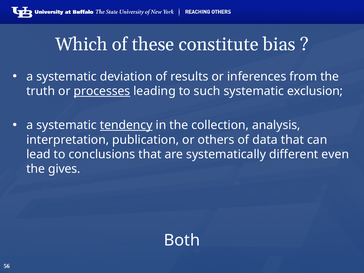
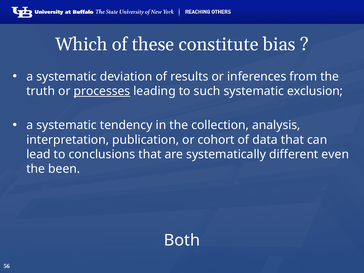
tendency underline: present -> none (126, 125)
others: others -> cohort (216, 140)
gives: gives -> been (64, 169)
